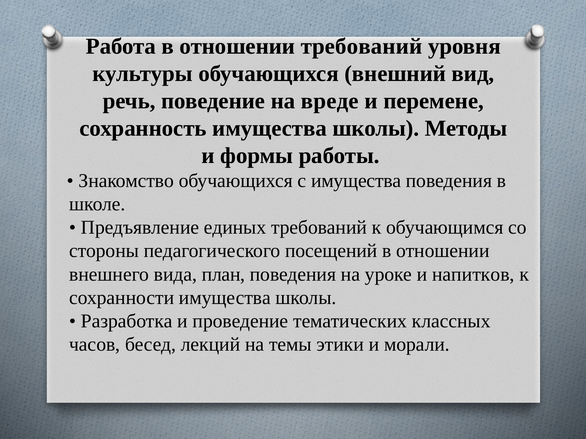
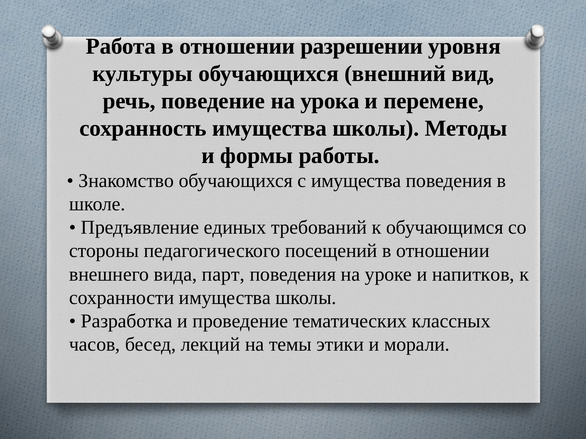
отношении требований: требований -> разрешении (362, 46)
вреде: вреде -> урока (330, 101)
план: план -> парт (223, 275)
